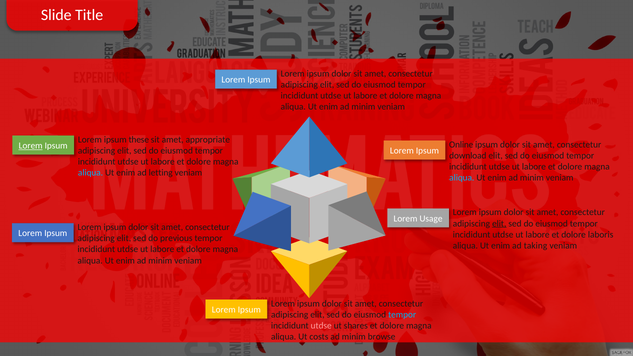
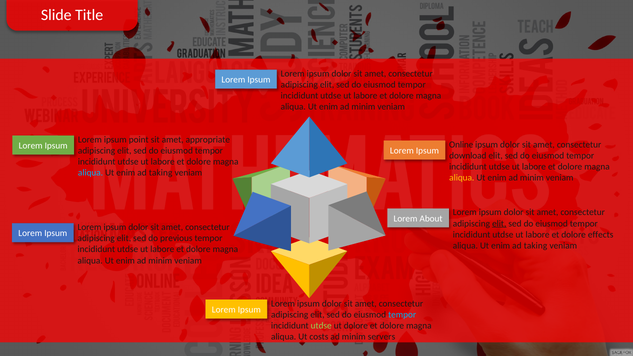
these: these -> point (139, 140)
Lorem underline: present -> none (31, 146)
letting: letting -> taking (161, 173)
aliqua colour: light blue -> yellow (462, 178)
Usage: Usage -> About (431, 219)
laboris: laboris -> effects (601, 235)
utdse colour: pink -> light green (321, 326)
ut shares: shares -> dolore (356, 326)
browse: browse -> servers (382, 337)
